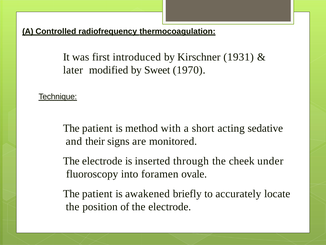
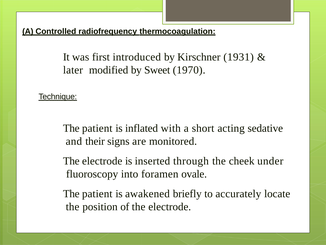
method: method -> inflated (142, 128)
